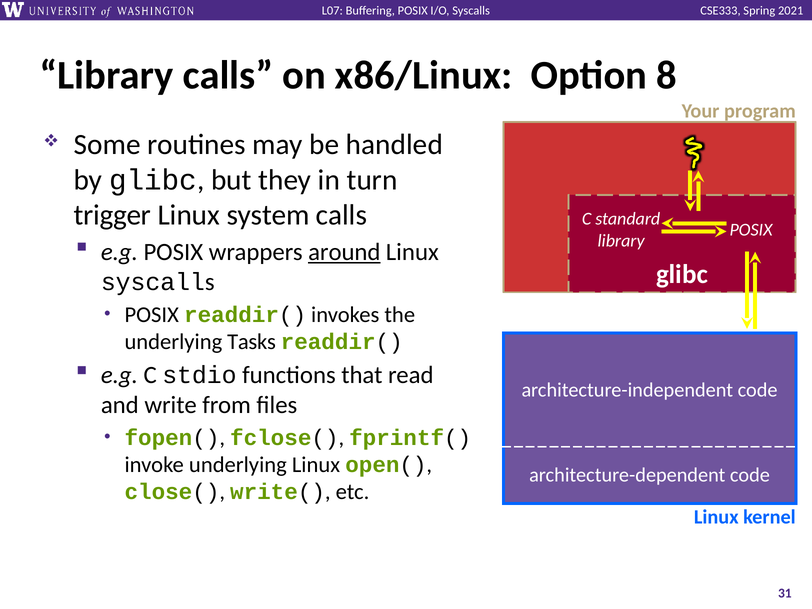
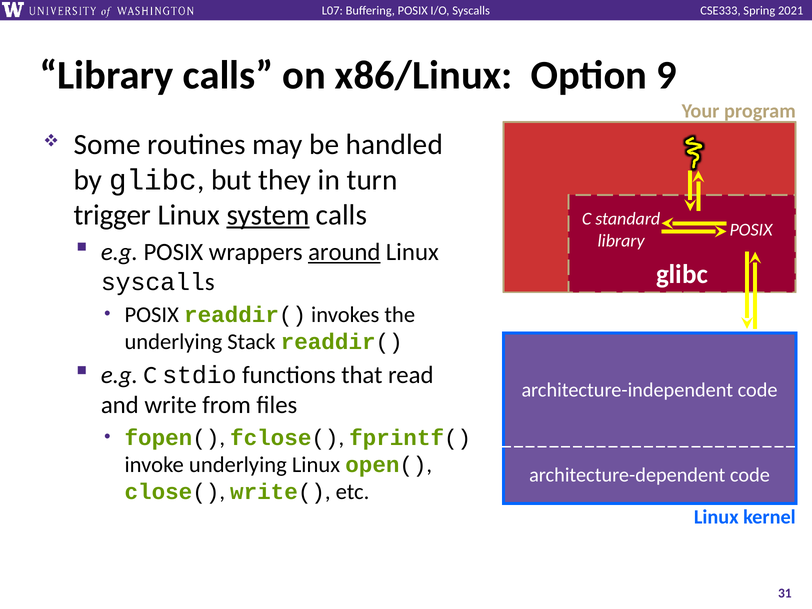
8: 8 -> 9 (667, 75)
system underline: none -> present (268, 215)
Tasks: Tasks -> Stack (251, 342)
